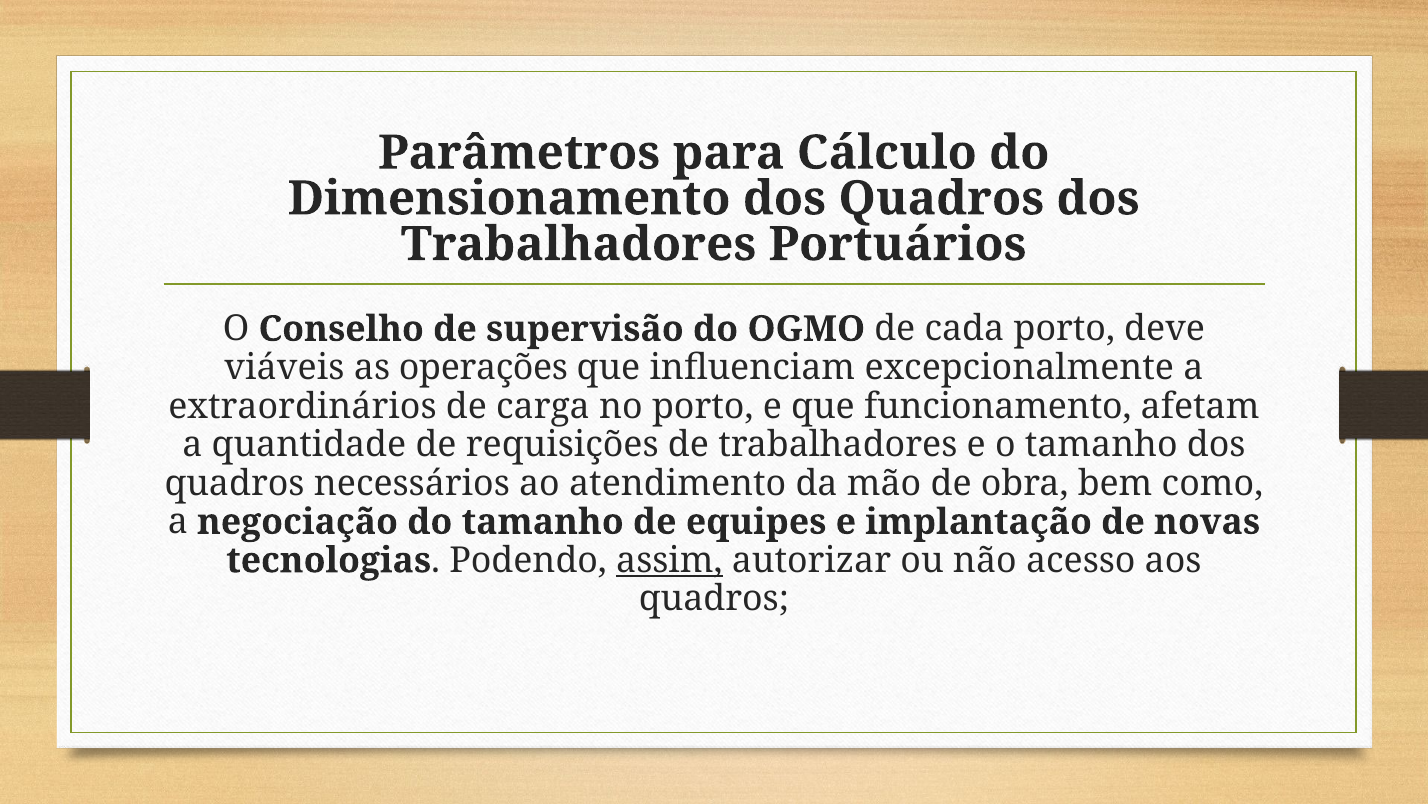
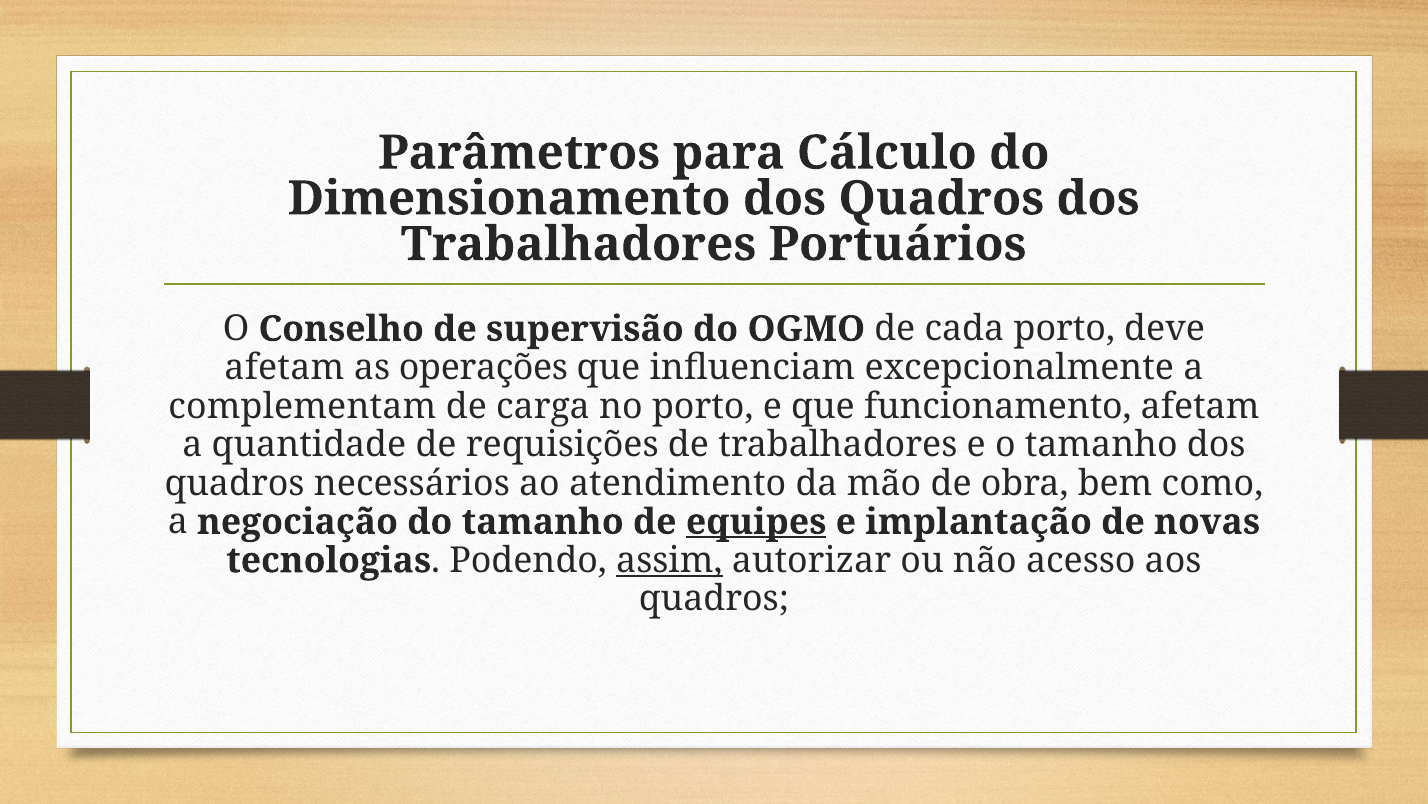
viáveis: viáveis -> afetam (284, 367)
extraordinários: extraordinários -> complementam (302, 406)
equipes underline: none -> present (756, 521)
